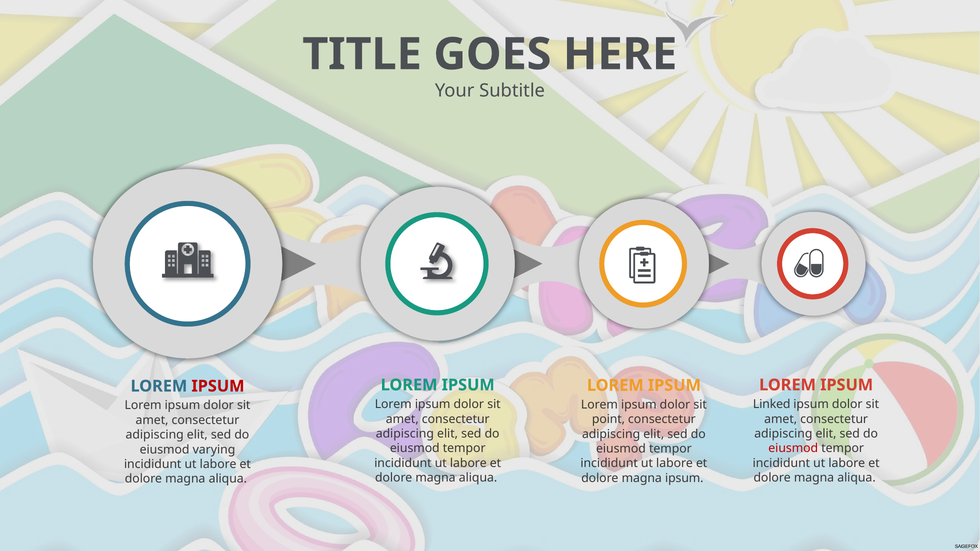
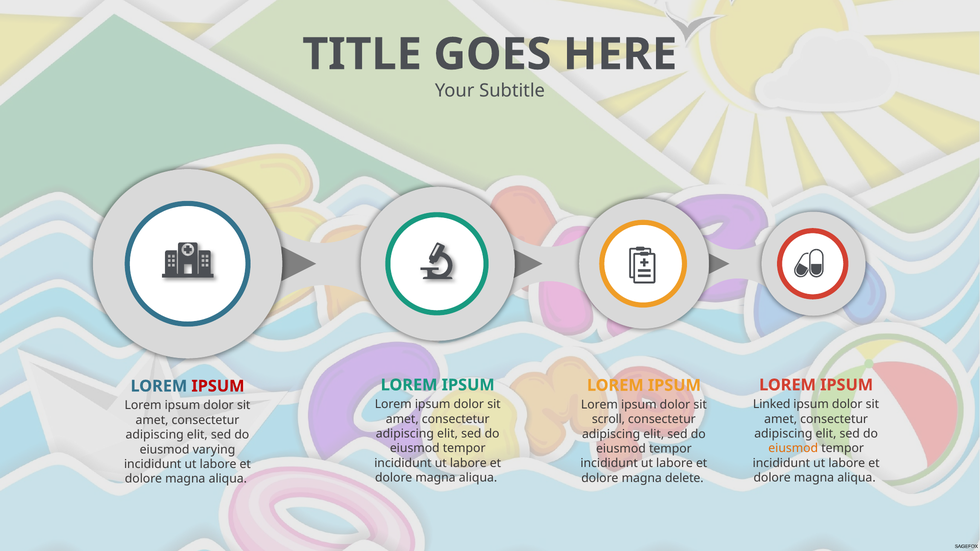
point: point -> scroll (608, 420)
eiusmod colour: red -> orange (793, 449)
magna ipsum: ipsum -> delete (684, 478)
